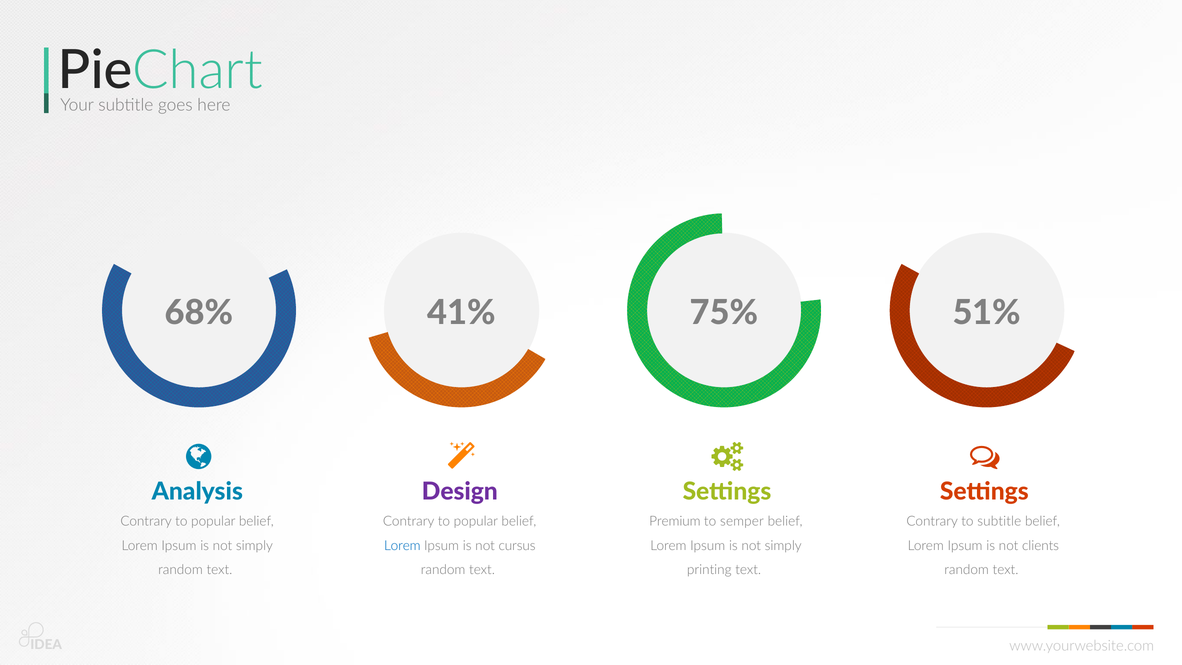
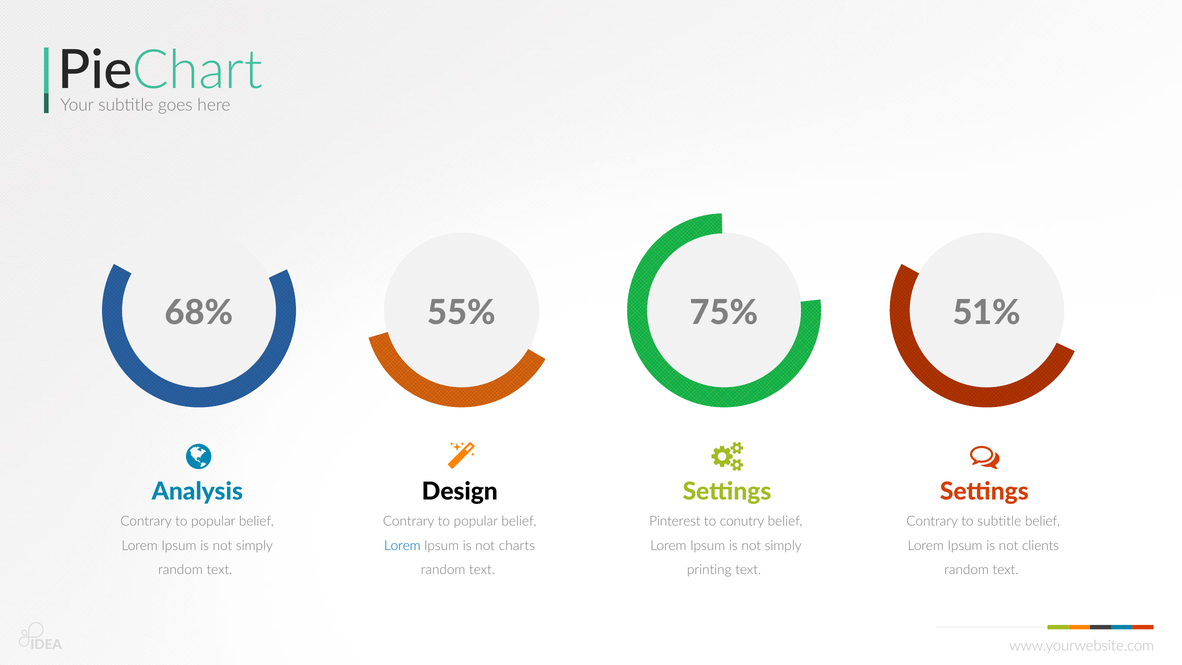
41%: 41% -> 55% (462, 313)
Design colour: purple -> black (460, 491)
Premium: Premium -> Pinterest (675, 521)
semper: semper -> conutry (742, 521)
cursus: cursus -> charts (517, 546)
